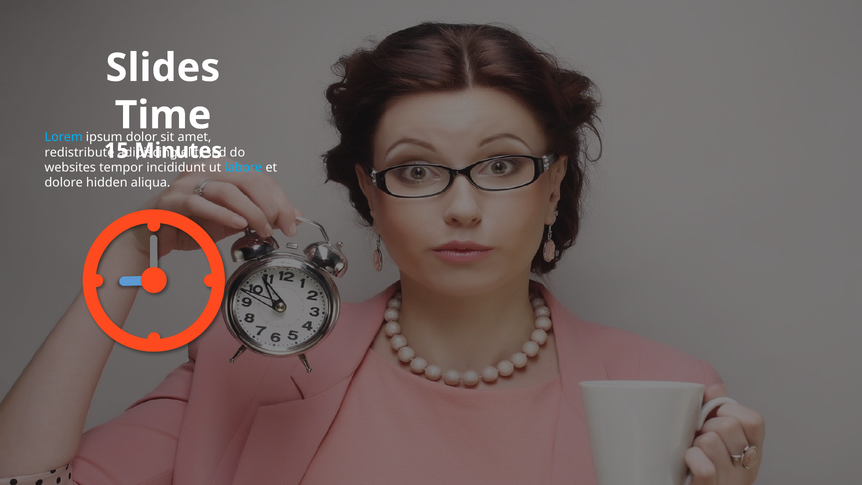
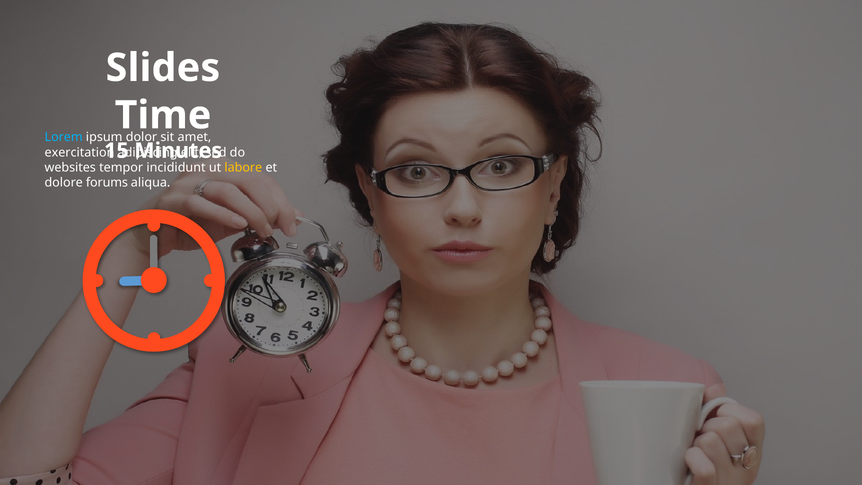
redistribute: redistribute -> exercitation (80, 152)
labore colour: light blue -> yellow (243, 167)
hidden: hidden -> forums (107, 183)
